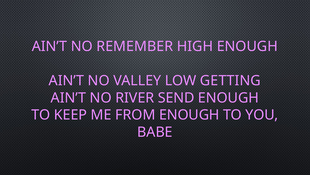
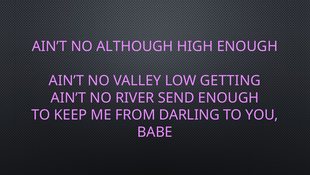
REMEMBER: REMEMBER -> ALTHOUGH (135, 46)
FROM ENOUGH: ENOUGH -> DARLING (189, 115)
